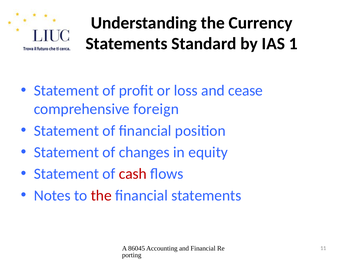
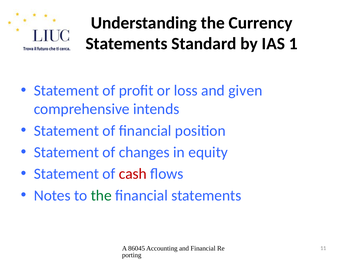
cease: cease -> given (245, 91)
foreign: foreign -> intends (156, 109)
the colour: red -> green (101, 196)
